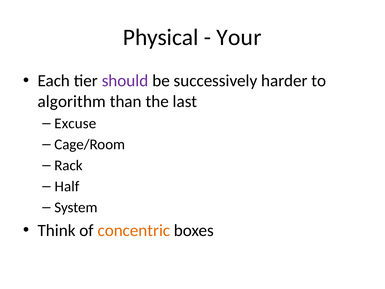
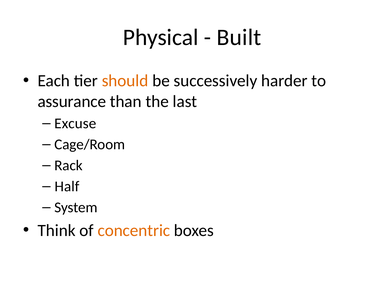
Your: Your -> Built (239, 37)
should colour: purple -> orange (125, 81)
algorithm: algorithm -> assurance (72, 101)
